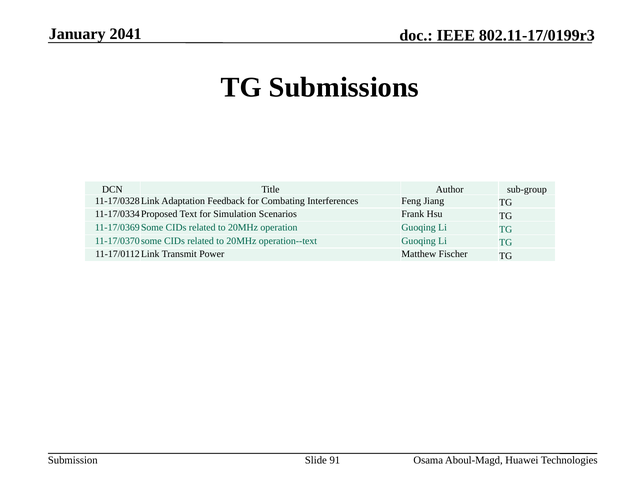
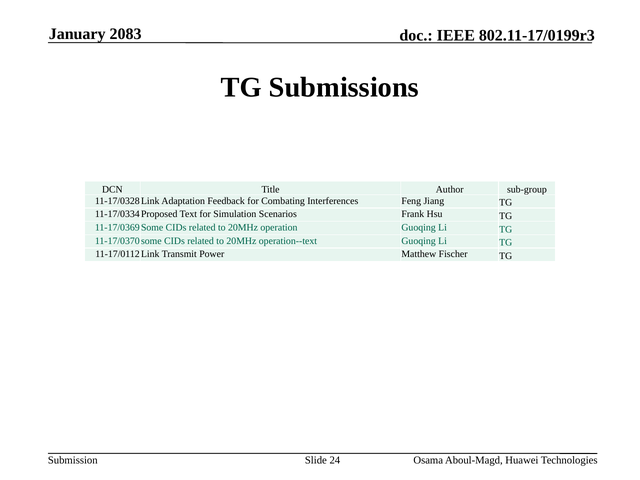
2041: 2041 -> 2083 (126, 34)
91: 91 -> 24 (335, 460)
